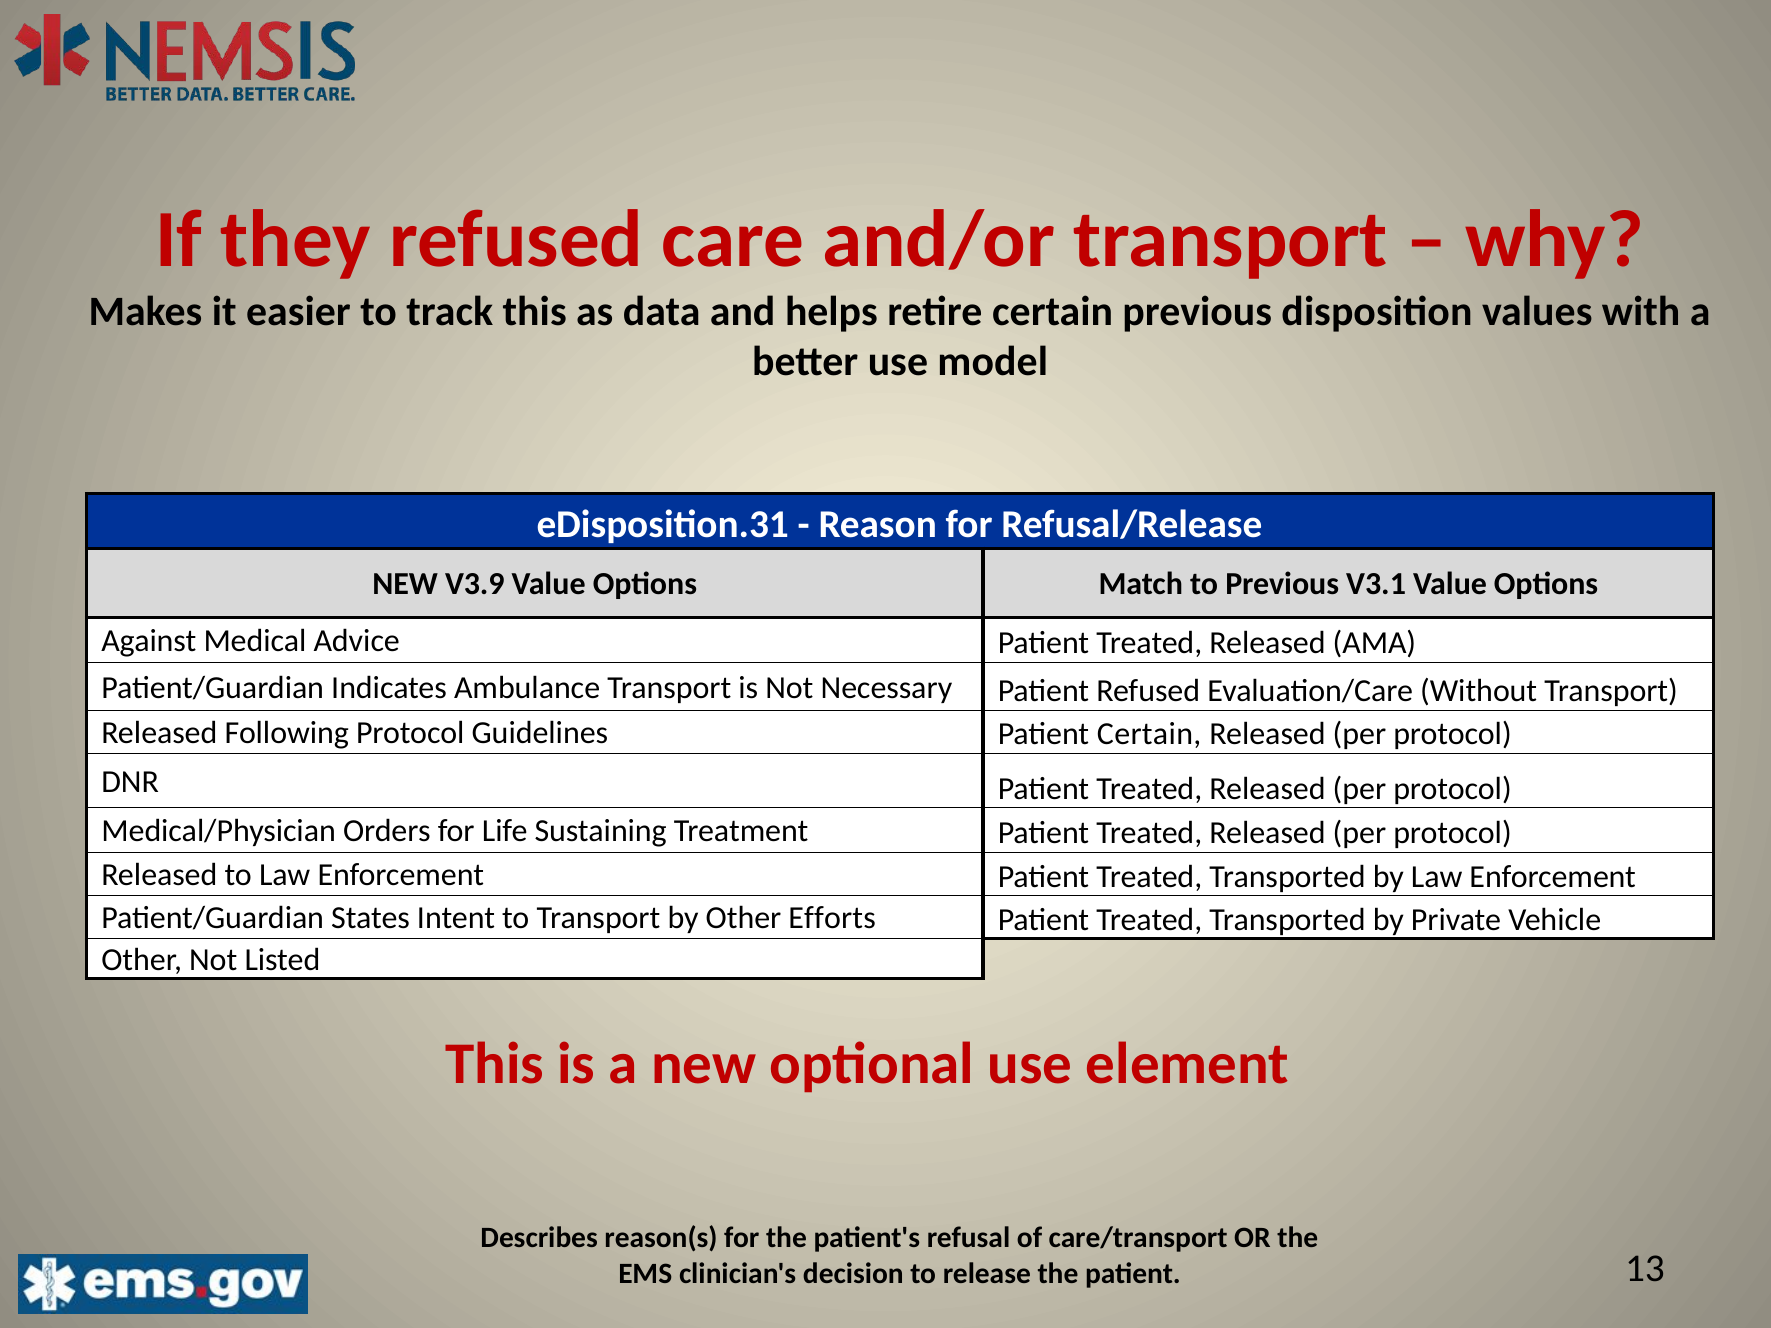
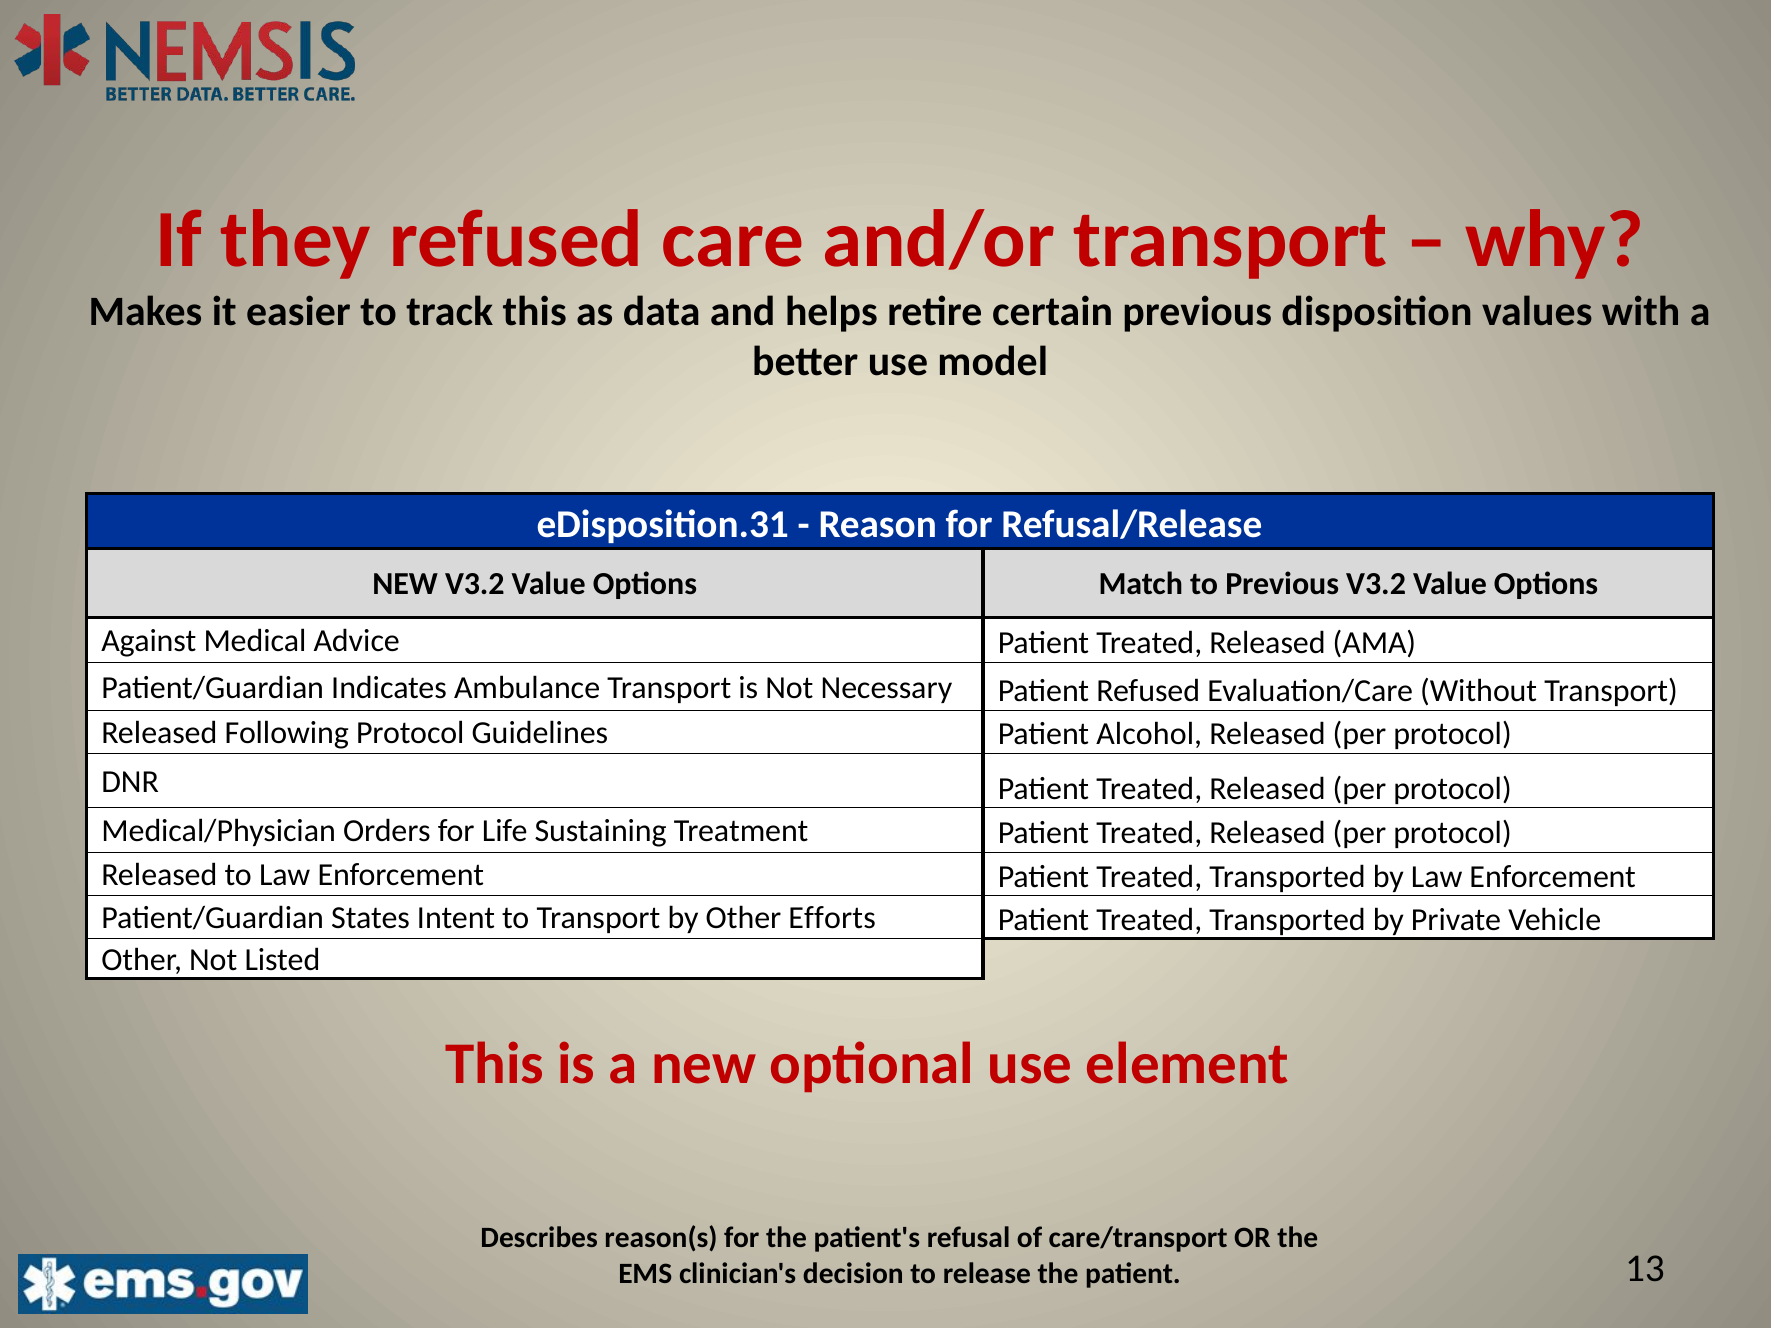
NEW V3.9: V3.9 -> V3.2 (475, 584)
Previous V3.1: V3.1 -> V3.2 (1376, 584)
Patient Certain: Certain -> Alcohol (1149, 734)
